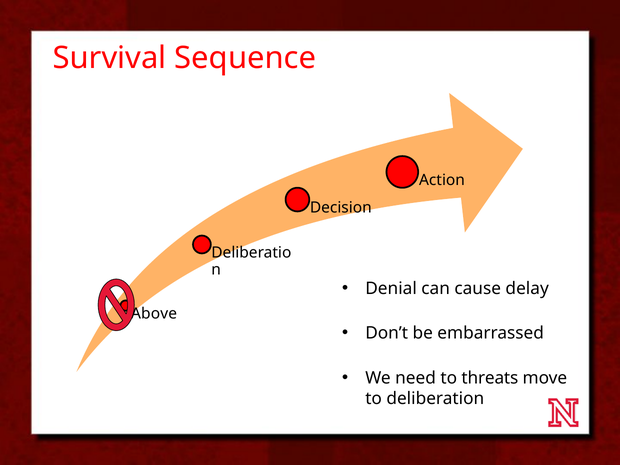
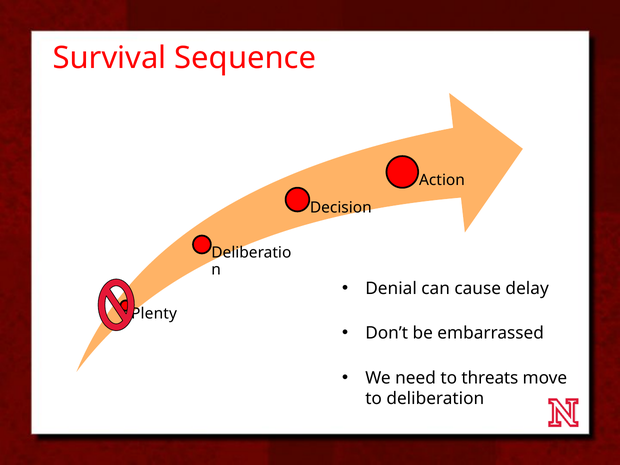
Above: Above -> Plenty (154, 314)
